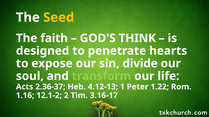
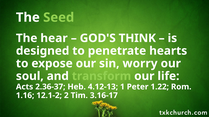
Seed colour: yellow -> light green (59, 18)
faith: faith -> hear (54, 38)
divide: divide -> worry (140, 64)
